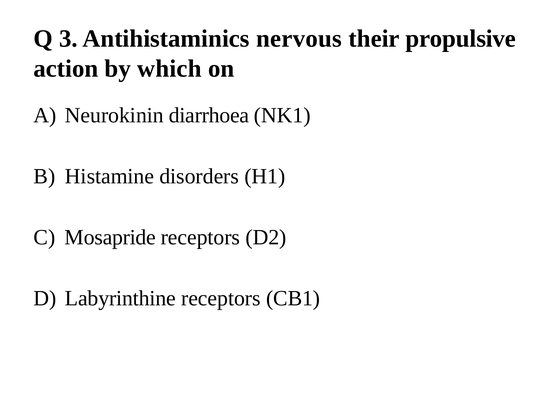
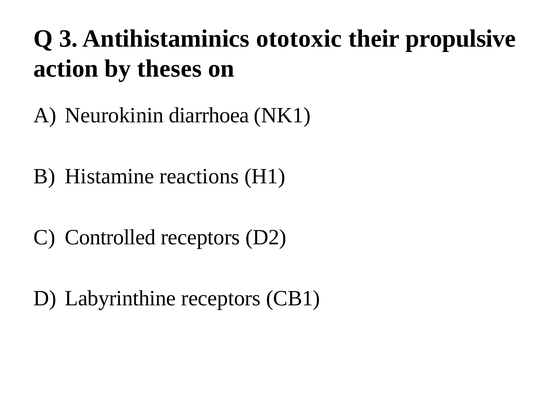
nervous: nervous -> ototoxic (299, 39)
which: which -> theses (169, 68)
disorders: disorders -> reactions (199, 176)
Mosapride: Mosapride -> Controlled (110, 237)
